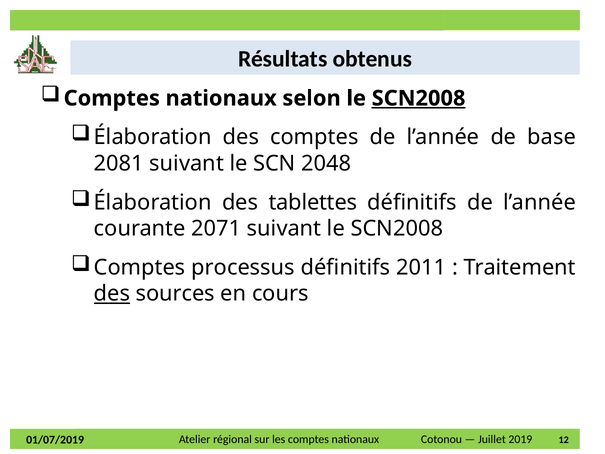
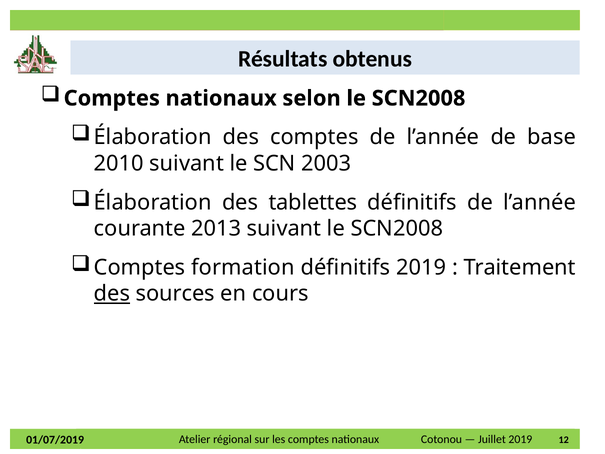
SCN2008 underline: present -> none (419, 98)
2081: 2081 -> 2010 (119, 163)
2048: 2048 -> 2003 (326, 163)
2071: 2071 -> 2013 (216, 228)
processus: processus -> formation (243, 267)
définitifs 2011: 2011 -> 2019 (421, 267)
